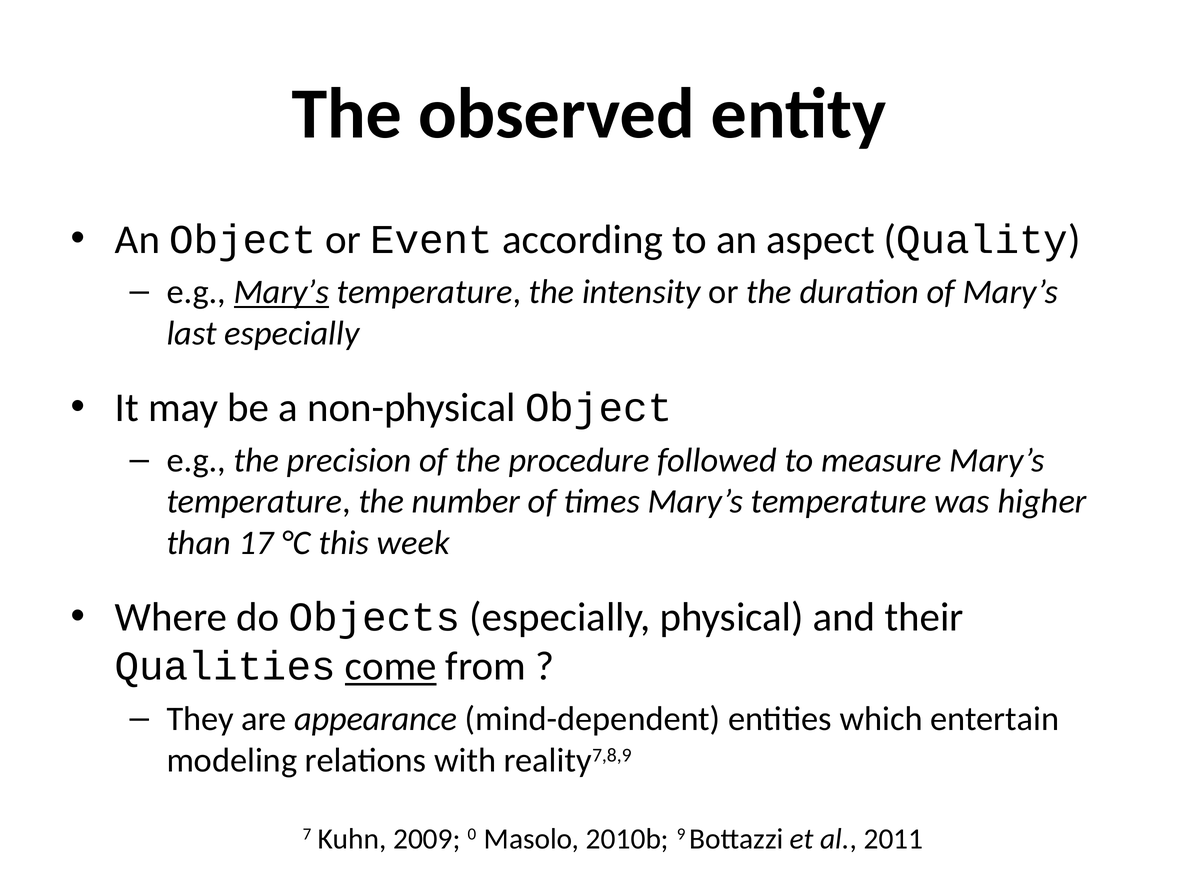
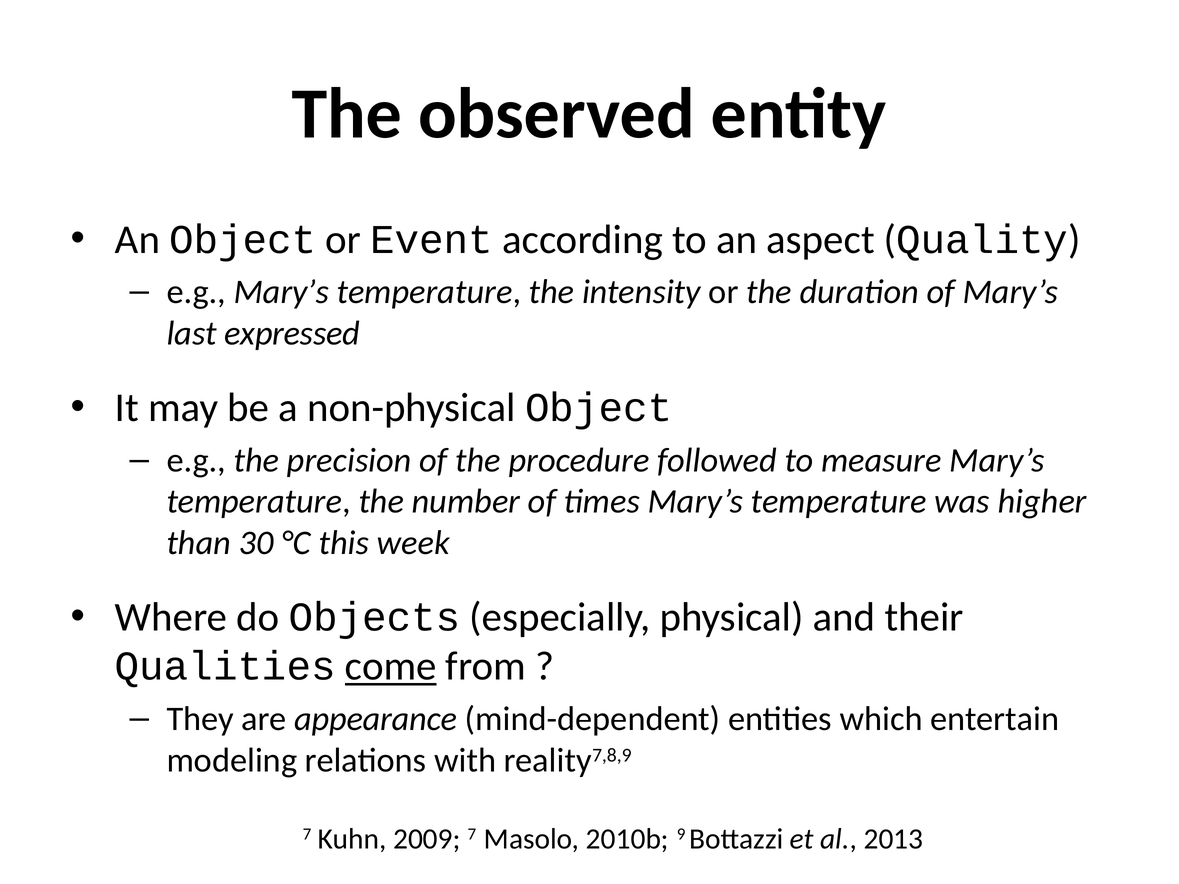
Mary’s underline: present -> none (281, 292)
last especially: especially -> expressed (292, 333)
17: 17 -> 30 (256, 543)
2009 0: 0 -> 7 (472, 834)
2011: 2011 -> 2013 (893, 839)
